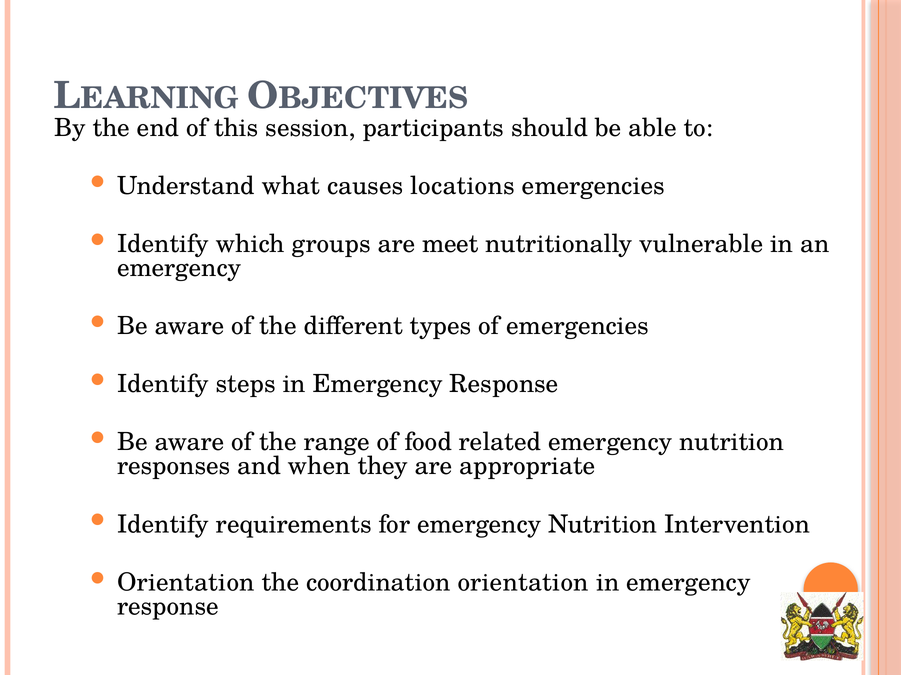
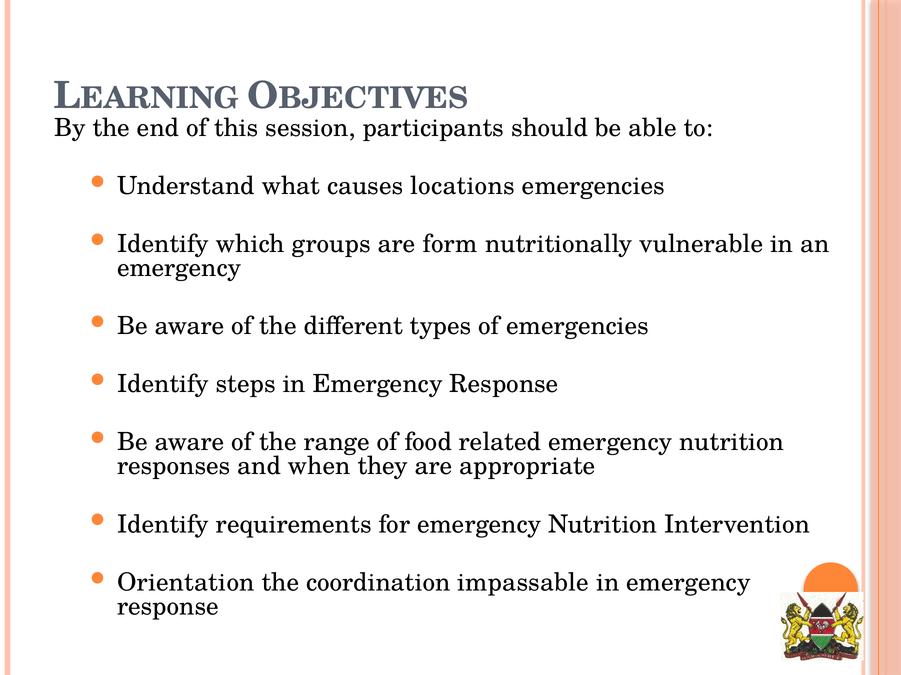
meet: meet -> form (450, 244)
coordination orientation: orientation -> impassable (523, 583)
